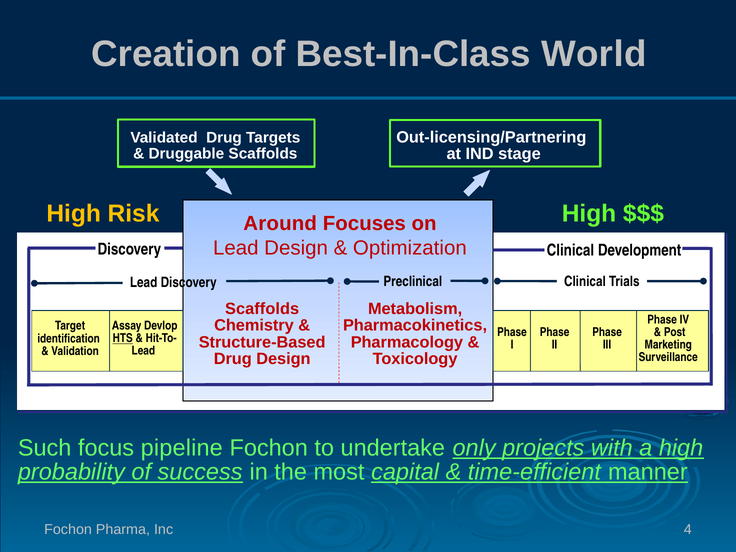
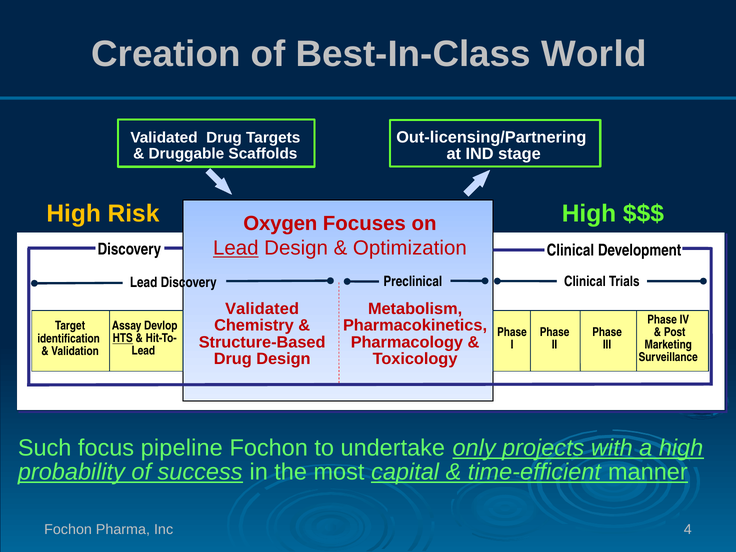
Around: Around -> Oxygen (280, 224)
Lead underline: none -> present (236, 248)
Scaffolds: Scaffolds -> Validated (262, 309)
